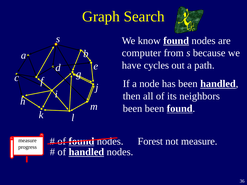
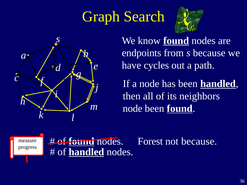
computer: computer -> endpoints (142, 53)
been: been -> node (133, 109)
not measure: measure -> because (199, 141)
